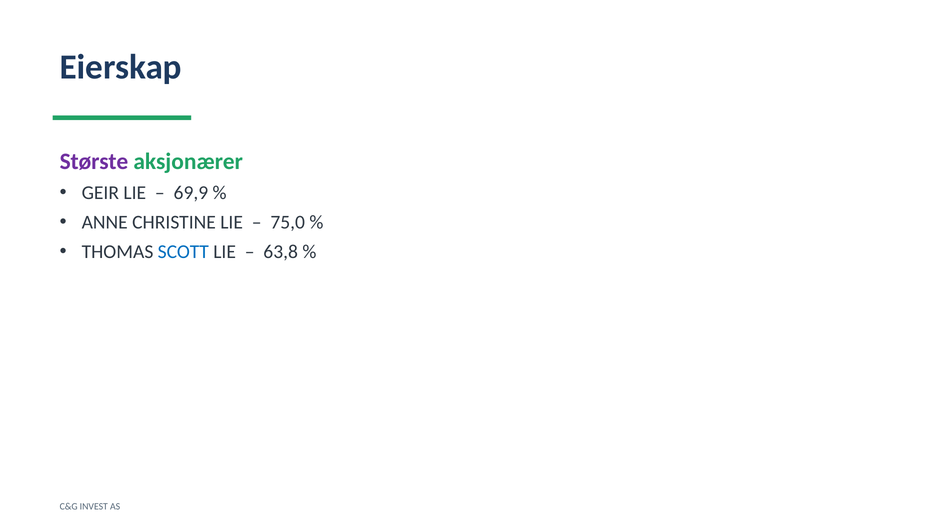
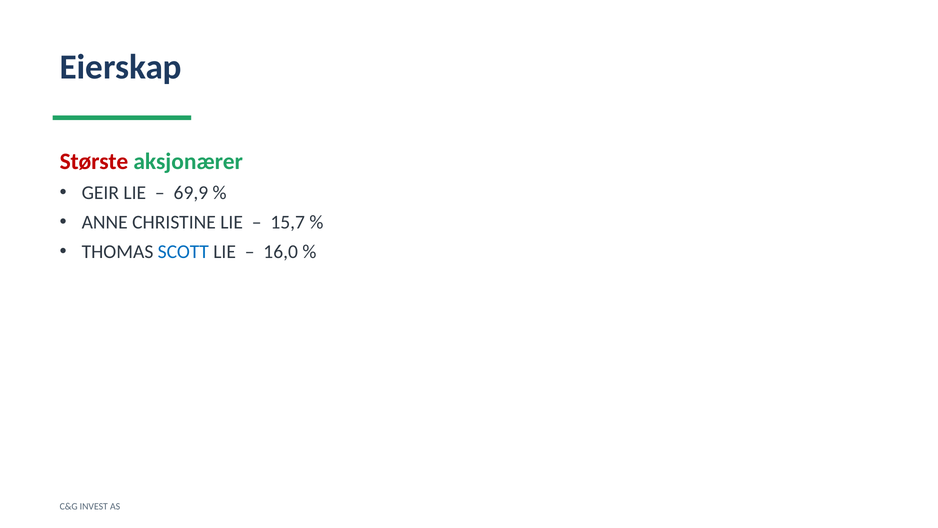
Største colour: purple -> red (94, 161)
75,0: 75,0 -> 15,7 (288, 222)
63,8: 63,8 -> 16,0 (281, 252)
